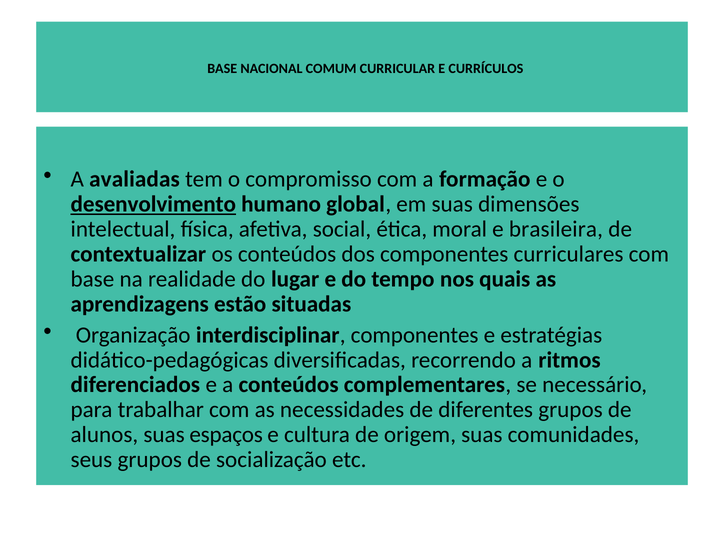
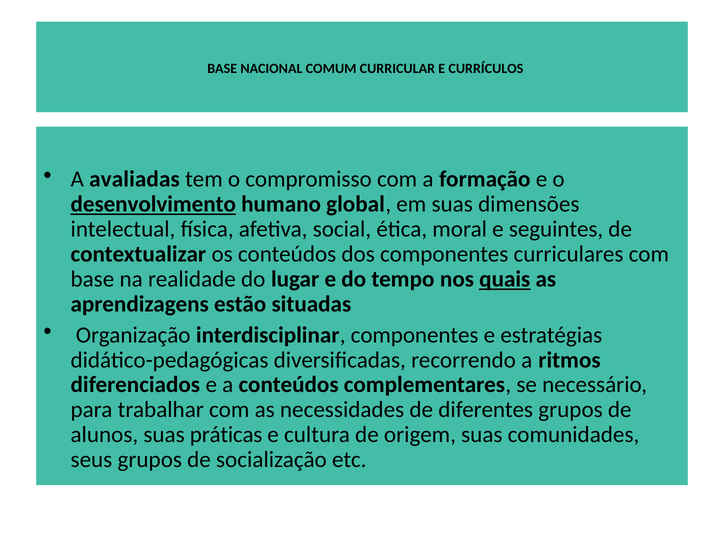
brasileira: brasileira -> seguintes (556, 229)
quais underline: none -> present (505, 279)
espaços: espaços -> práticas (226, 435)
